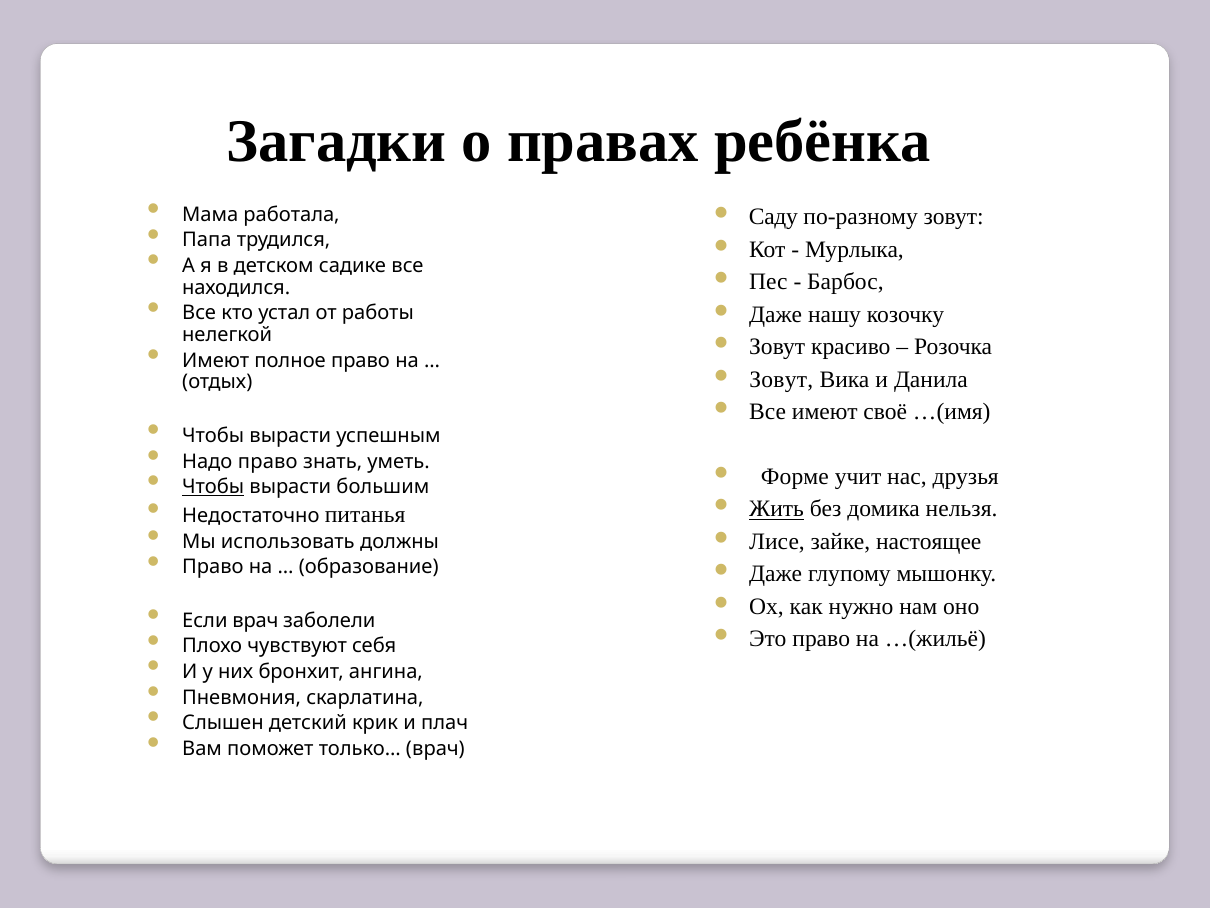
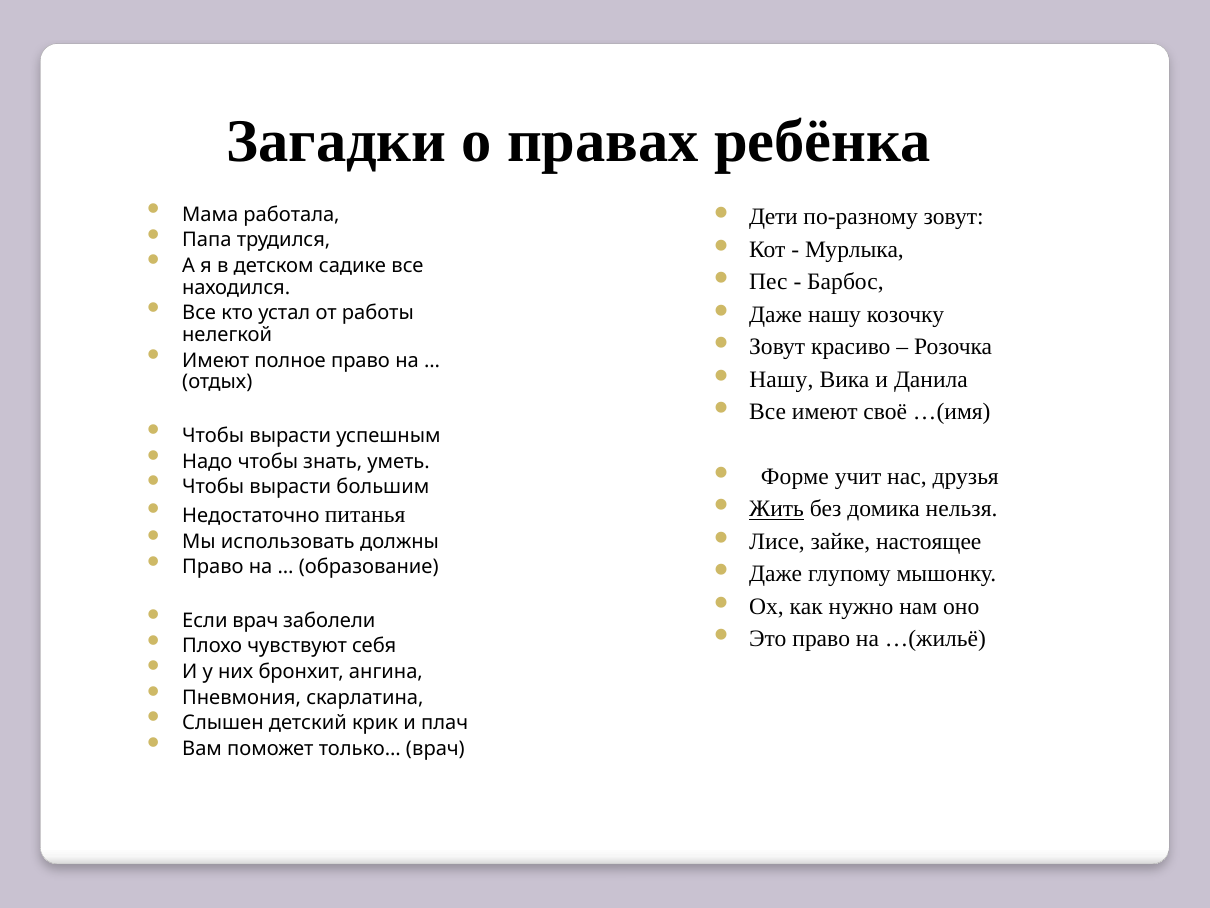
Саду: Саду -> Дети (773, 217)
Зовут: Зовут -> Нашу (781, 379)
Надо право: право -> чтобы (268, 461)
Чтобы underline: present -> none (213, 487)
